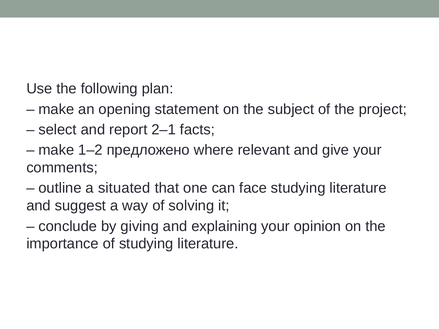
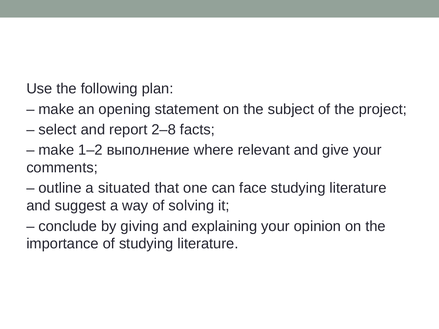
2–1: 2–1 -> 2–8 (164, 130)
предложено: предложено -> выполнение (148, 150)
